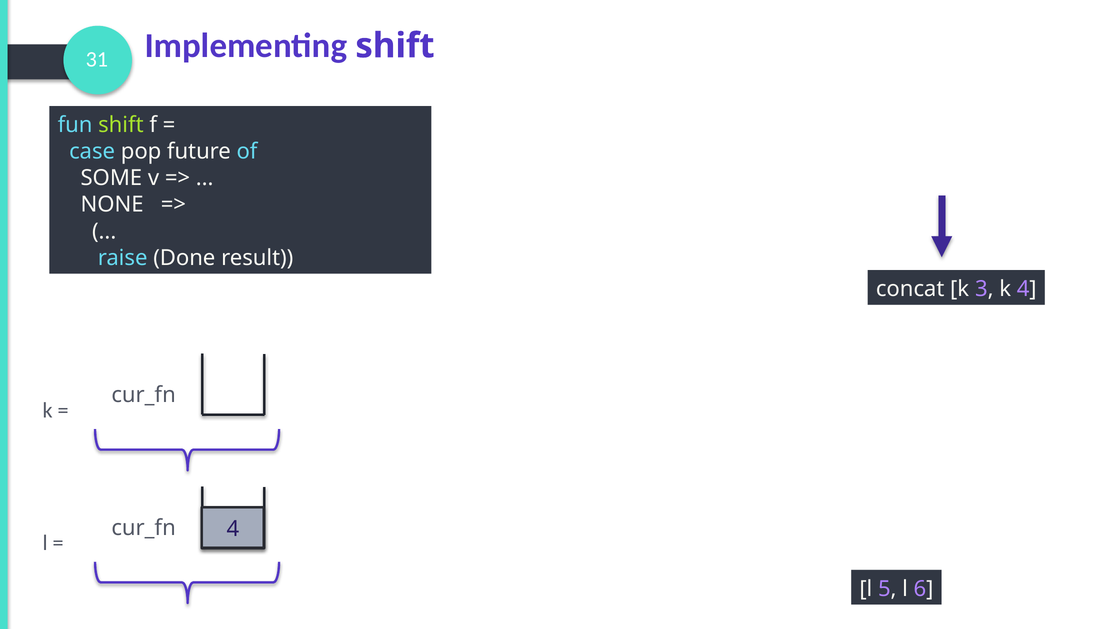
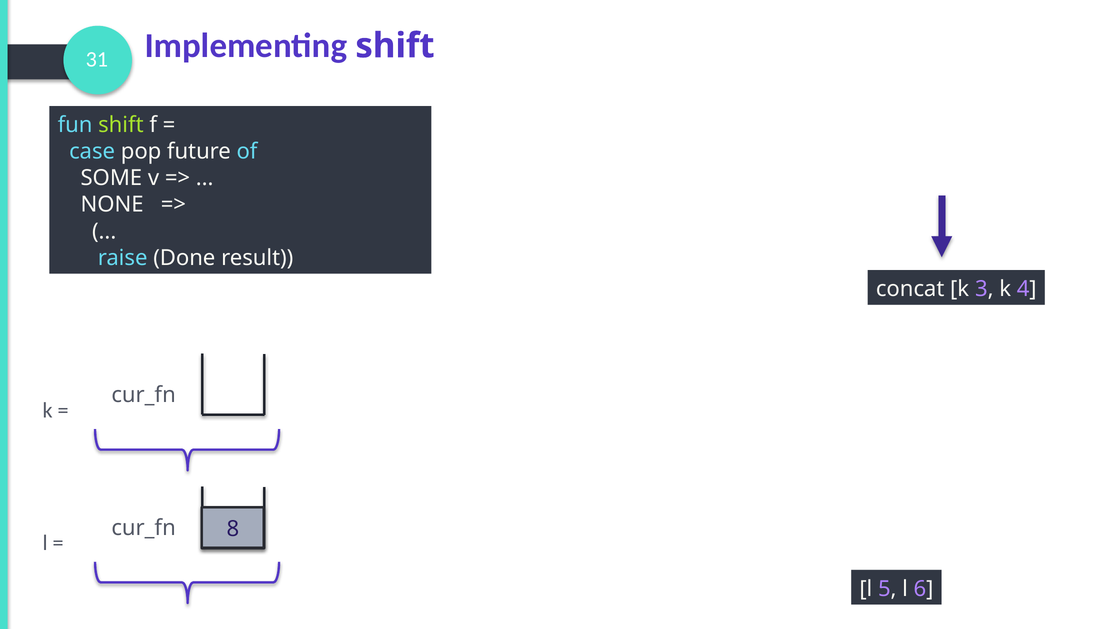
cur_fn 4: 4 -> 8 (233, 529)
